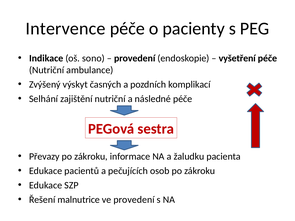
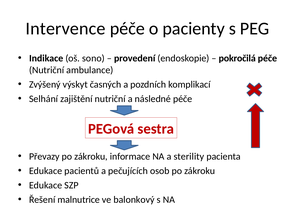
vyšetření: vyšetření -> pokročilá (237, 58)
žaludku: žaludku -> sterility (189, 157)
ve provedení: provedení -> balonkový (134, 200)
